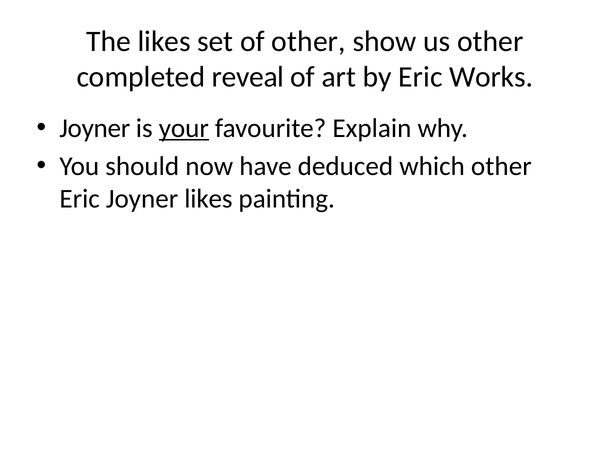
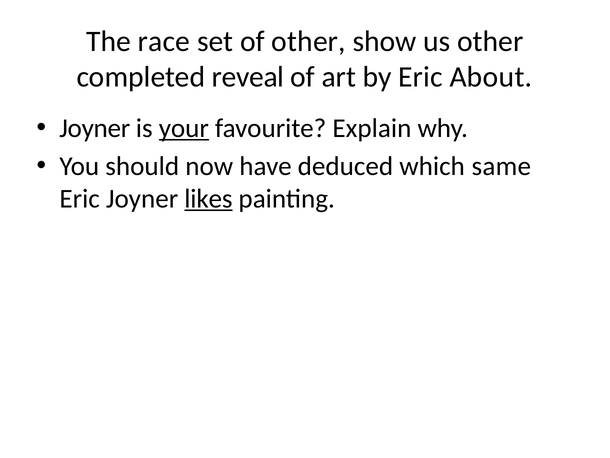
The likes: likes -> race (164, 41)
Works: Works -> About (491, 77)
which other: other -> same (501, 166)
likes underline: none -> present (208, 198)
